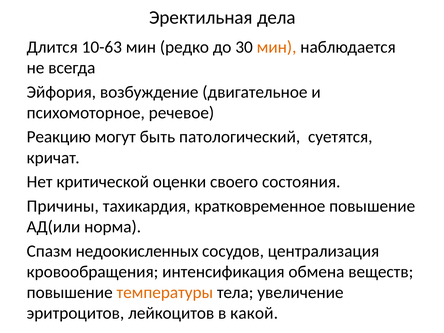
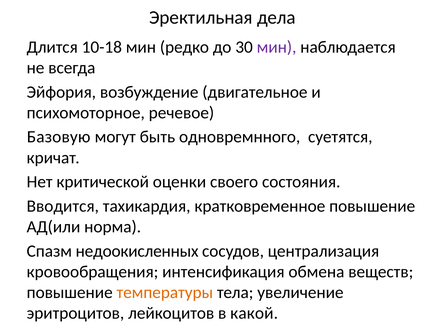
10-63: 10-63 -> 10-18 (102, 47)
мин colour: orange -> purple (277, 47)
Реакцию: Реакцию -> Базовую (59, 137)
патологический: патологический -> одновремнного (240, 137)
Причины: Причины -> Вводится (63, 206)
